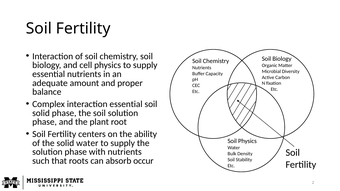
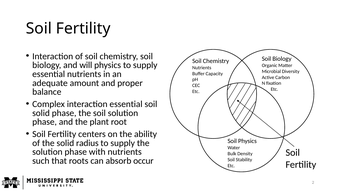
cell: cell -> will (86, 65)
solid water: water -> radius (87, 143)
